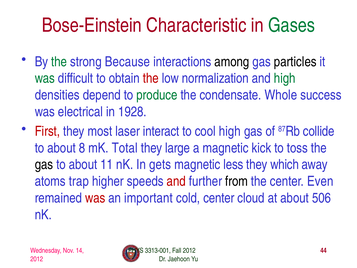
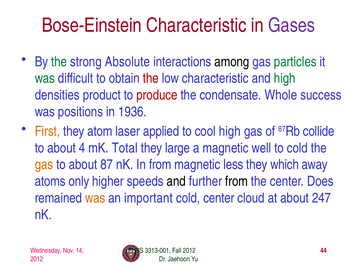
Gases colour: green -> purple (292, 25)
Because: Because -> Absolute (127, 62)
particles colour: black -> green (295, 62)
low normalization: normalization -> characteristic (215, 78)
depend: depend -> product (102, 95)
produce colour: green -> red (157, 95)
electrical: electrical -> positions (80, 112)
1928: 1928 -> 1936 (132, 112)
First colour: red -> orange (47, 131)
most: most -> atom (100, 131)
interact: interact -> applied (161, 131)
8: 8 -> 4 (82, 148)
kick: kick -> well (261, 148)
to toss: toss -> cold (297, 148)
gas colour: black -> orange (44, 164)
11: 11 -> 87 (107, 164)
In gets: gets -> from (160, 164)
trap: trap -> only (79, 181)
and colour: red -> black (176, 181)
Even: Even -> Does (320, 181)
was colour: red -> orange (95, 198)
506: 506 -> 247 (322, 198)
